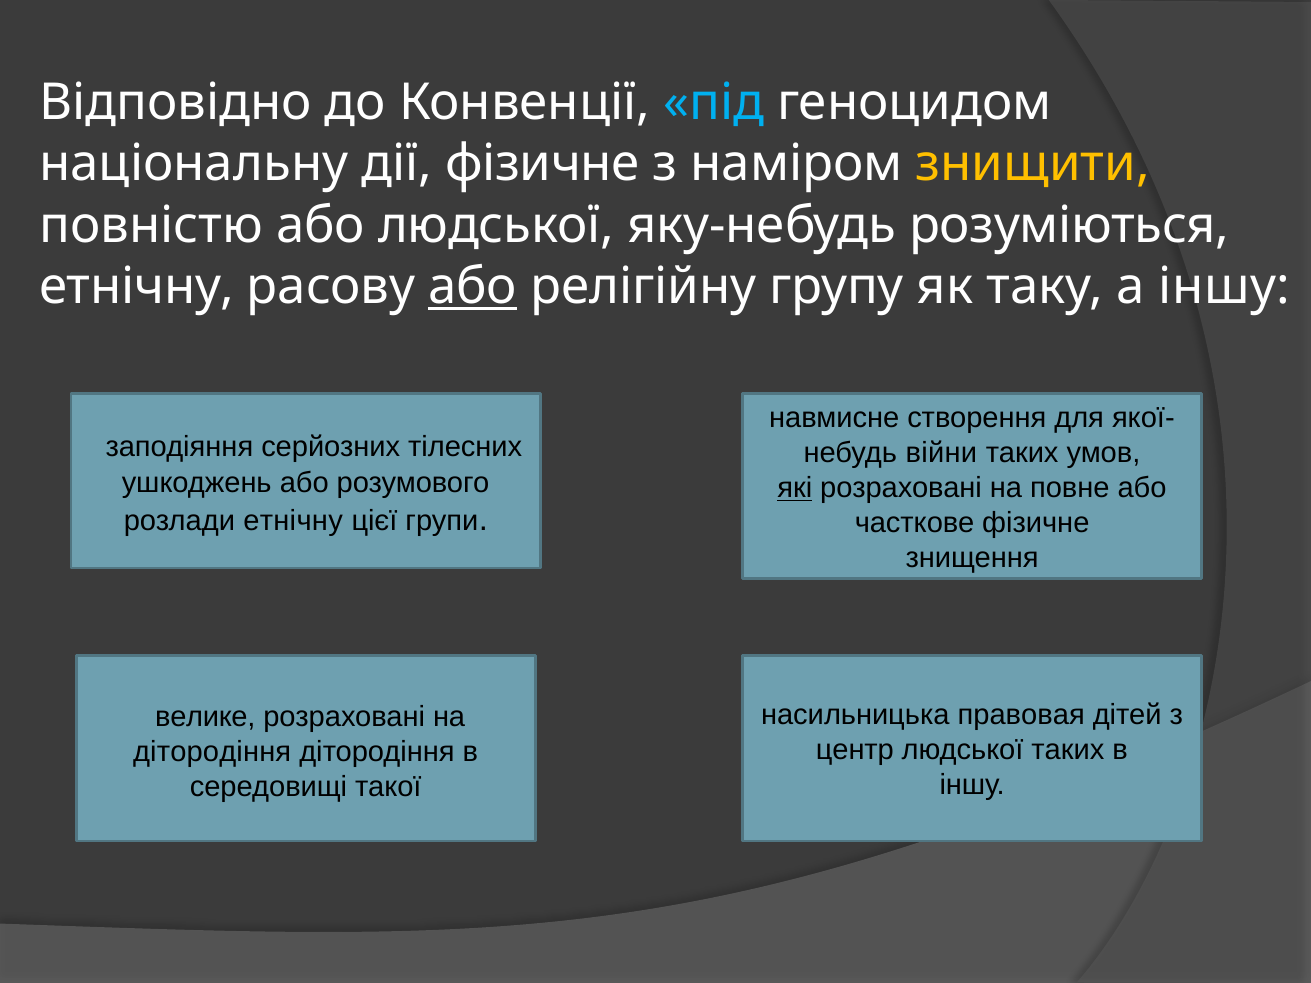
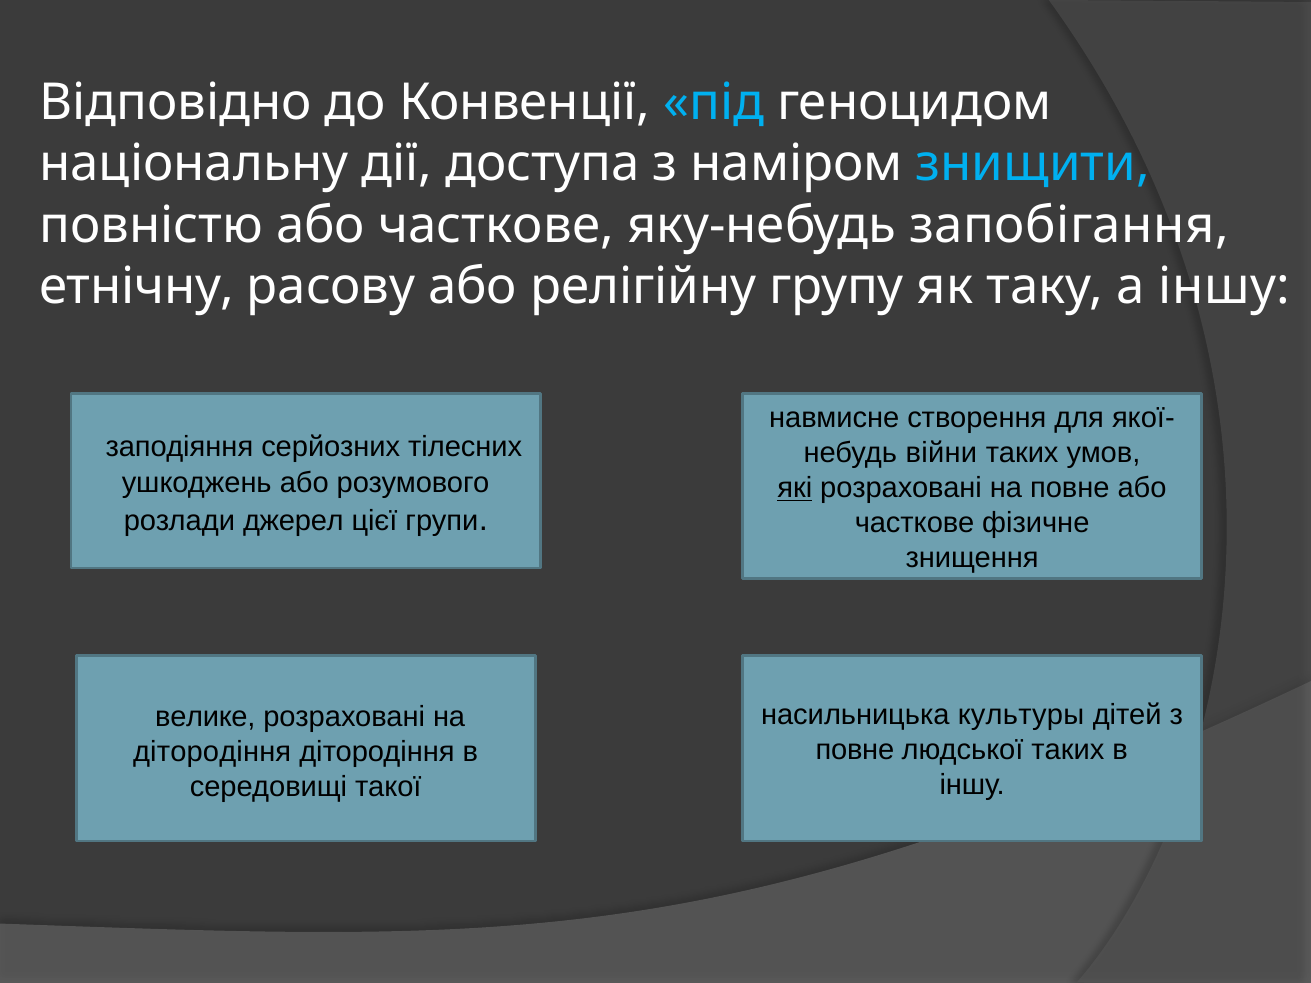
дії фізичне: фізичне -> доступа (542, 164)
знищити colour: yellow -> light blue (1033, 164)
повністю або людської: людської -> часткове (496, 225)
розуміються: розуміються -> запобігання (1069, 225)
або underline: present -> none (473, 287)
розлади етнічну: етнічну -> джерел (293, 521)
правовая: правовая -> культуры (1021, 715)
центр: центр -> повне (855, 750)
